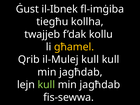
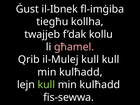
għamel colour: yellow -> pink (74, 47)
jagħdab: jagħdab -> kulħadd (81, 72)
jagħdab: jagħdab -> kulħadd (100, 85)
